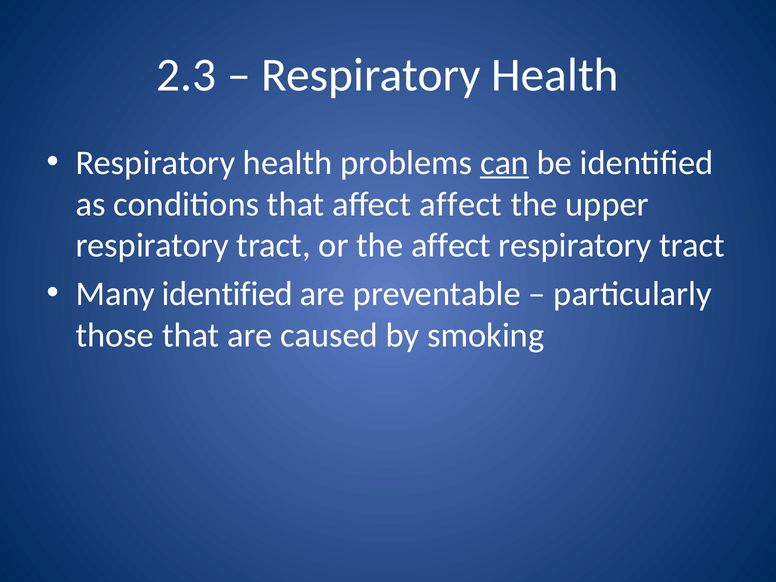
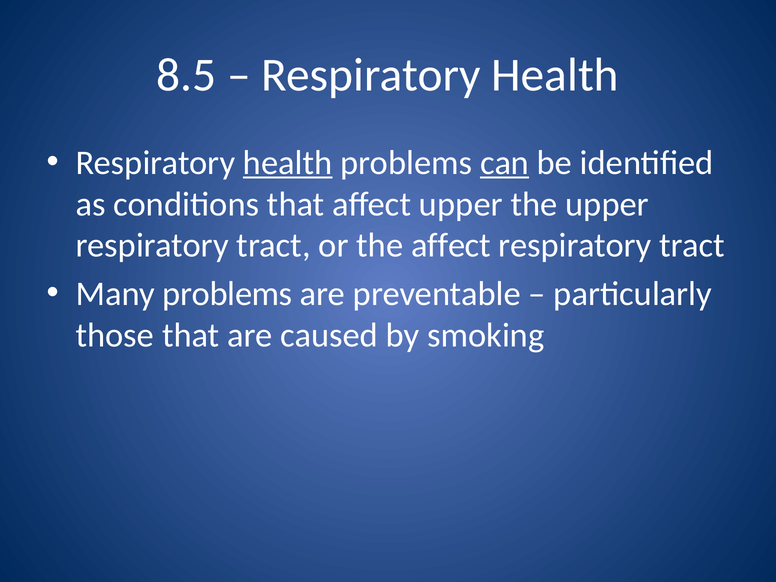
2.3: 2.3 -> 8.5 (186, 75)
health underline: none -> present (288, 163)
affect affect: affect -> upper (461, 204)
Many identified: identified -> problems (227, 294)
